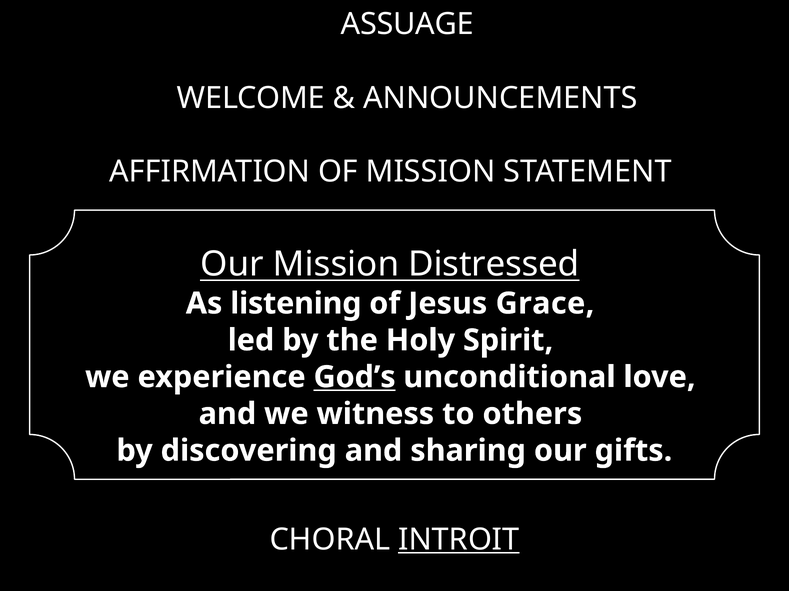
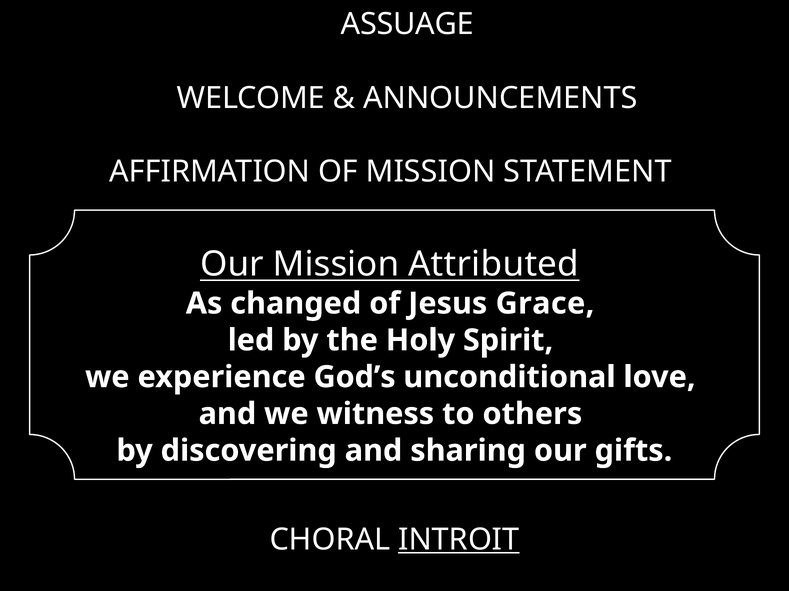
Distressed: Distressed -> Attributed (494, 265)
listening: listening -> changed (296, 304)
God’s underline: present -> none (355, 378)
